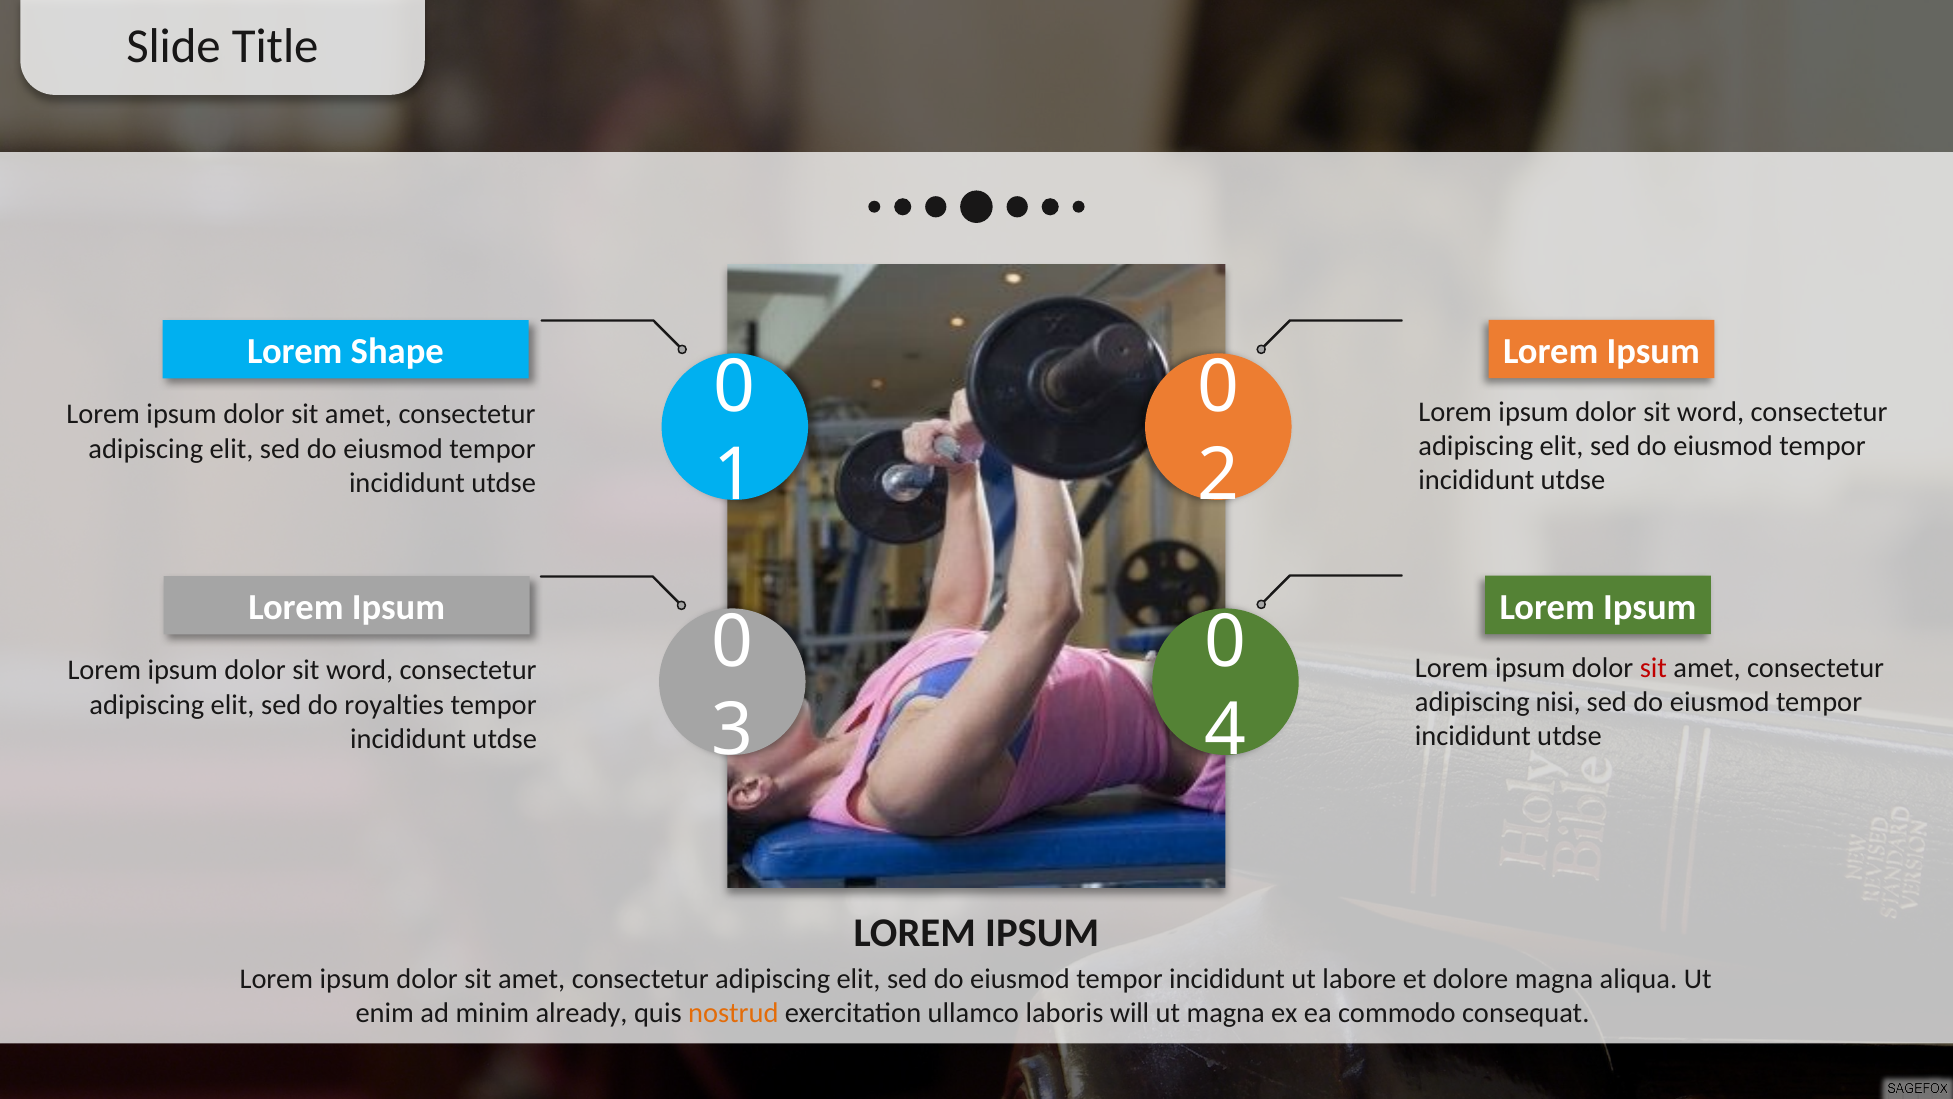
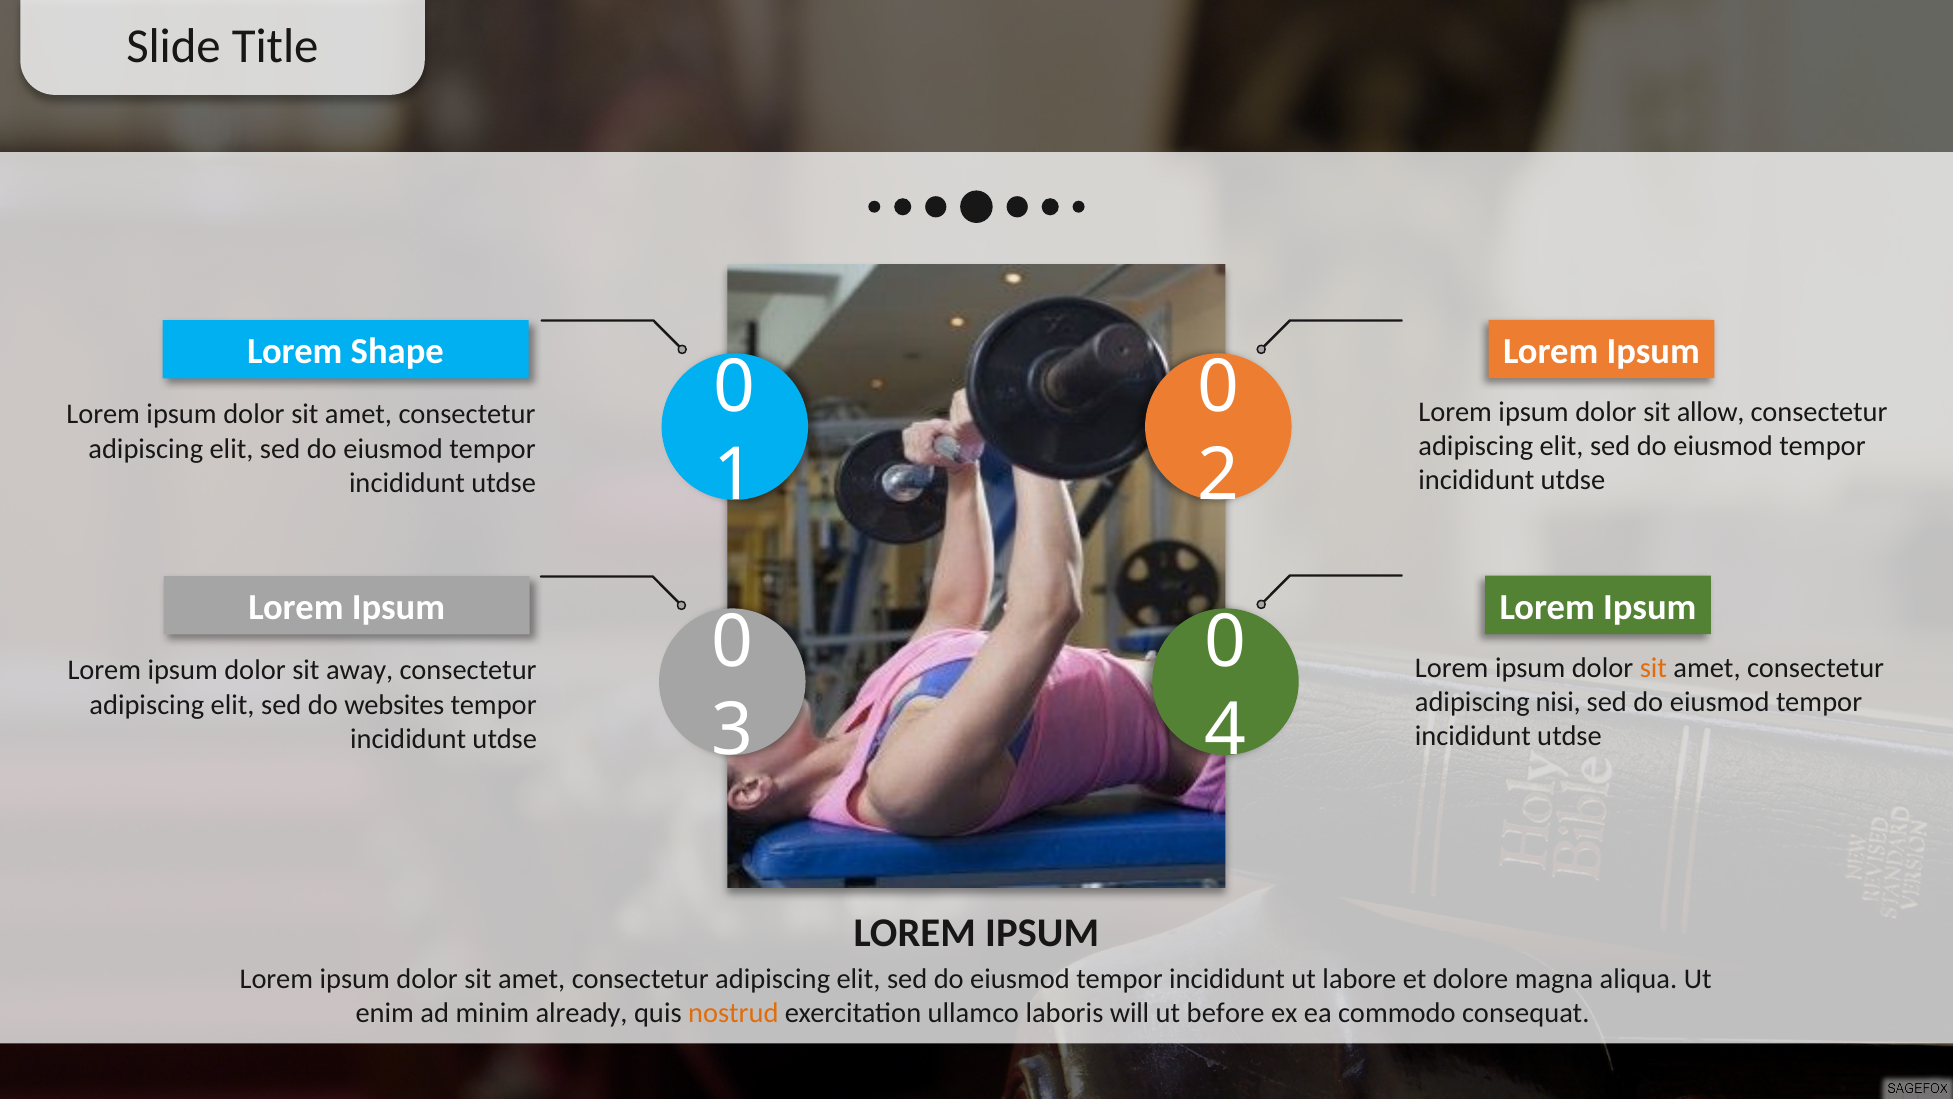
word: word -> allow (1711, 412)
sit colour: red -> orange (1653, 668)
word: word -> away (360, 670)
royalties: royalties -> websites (394, 704)
ut magna: magna -> before (1226, 1013)
